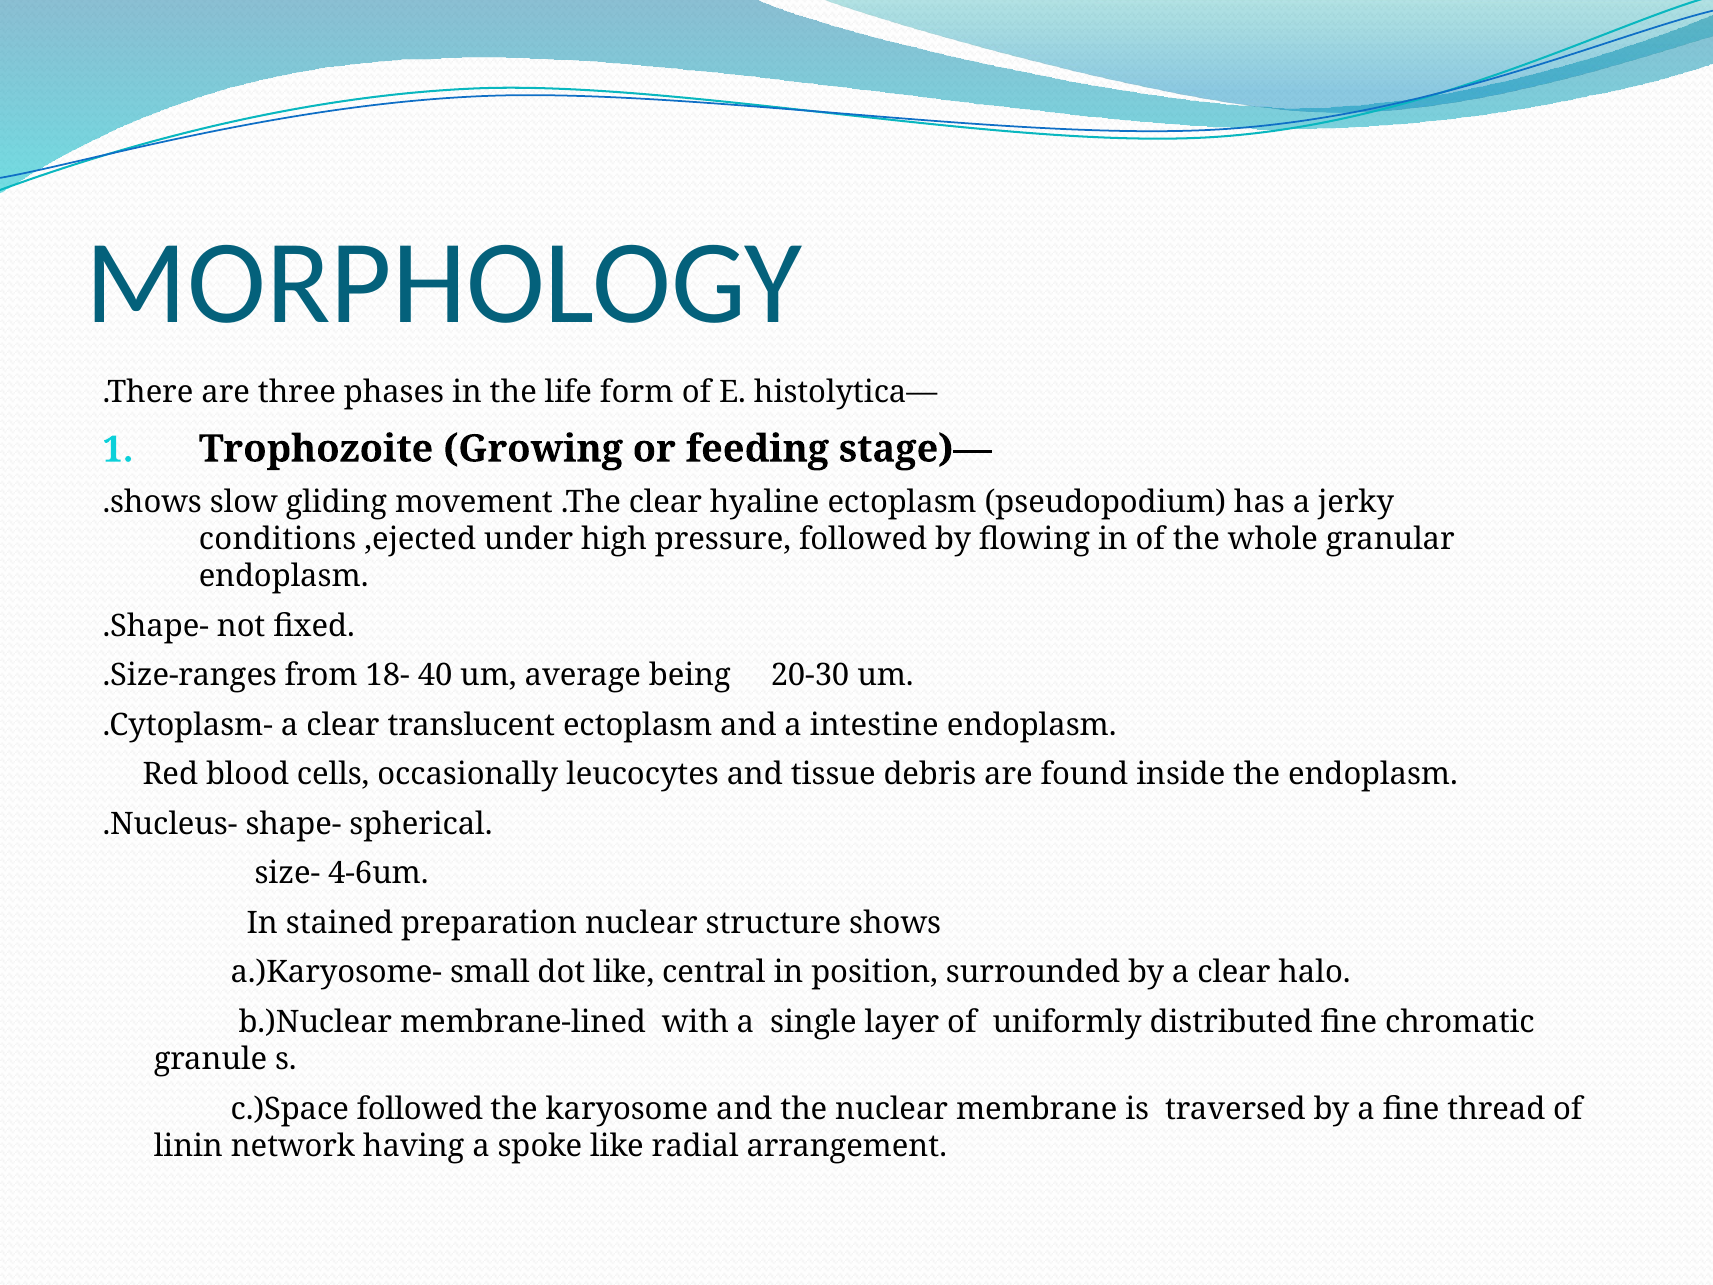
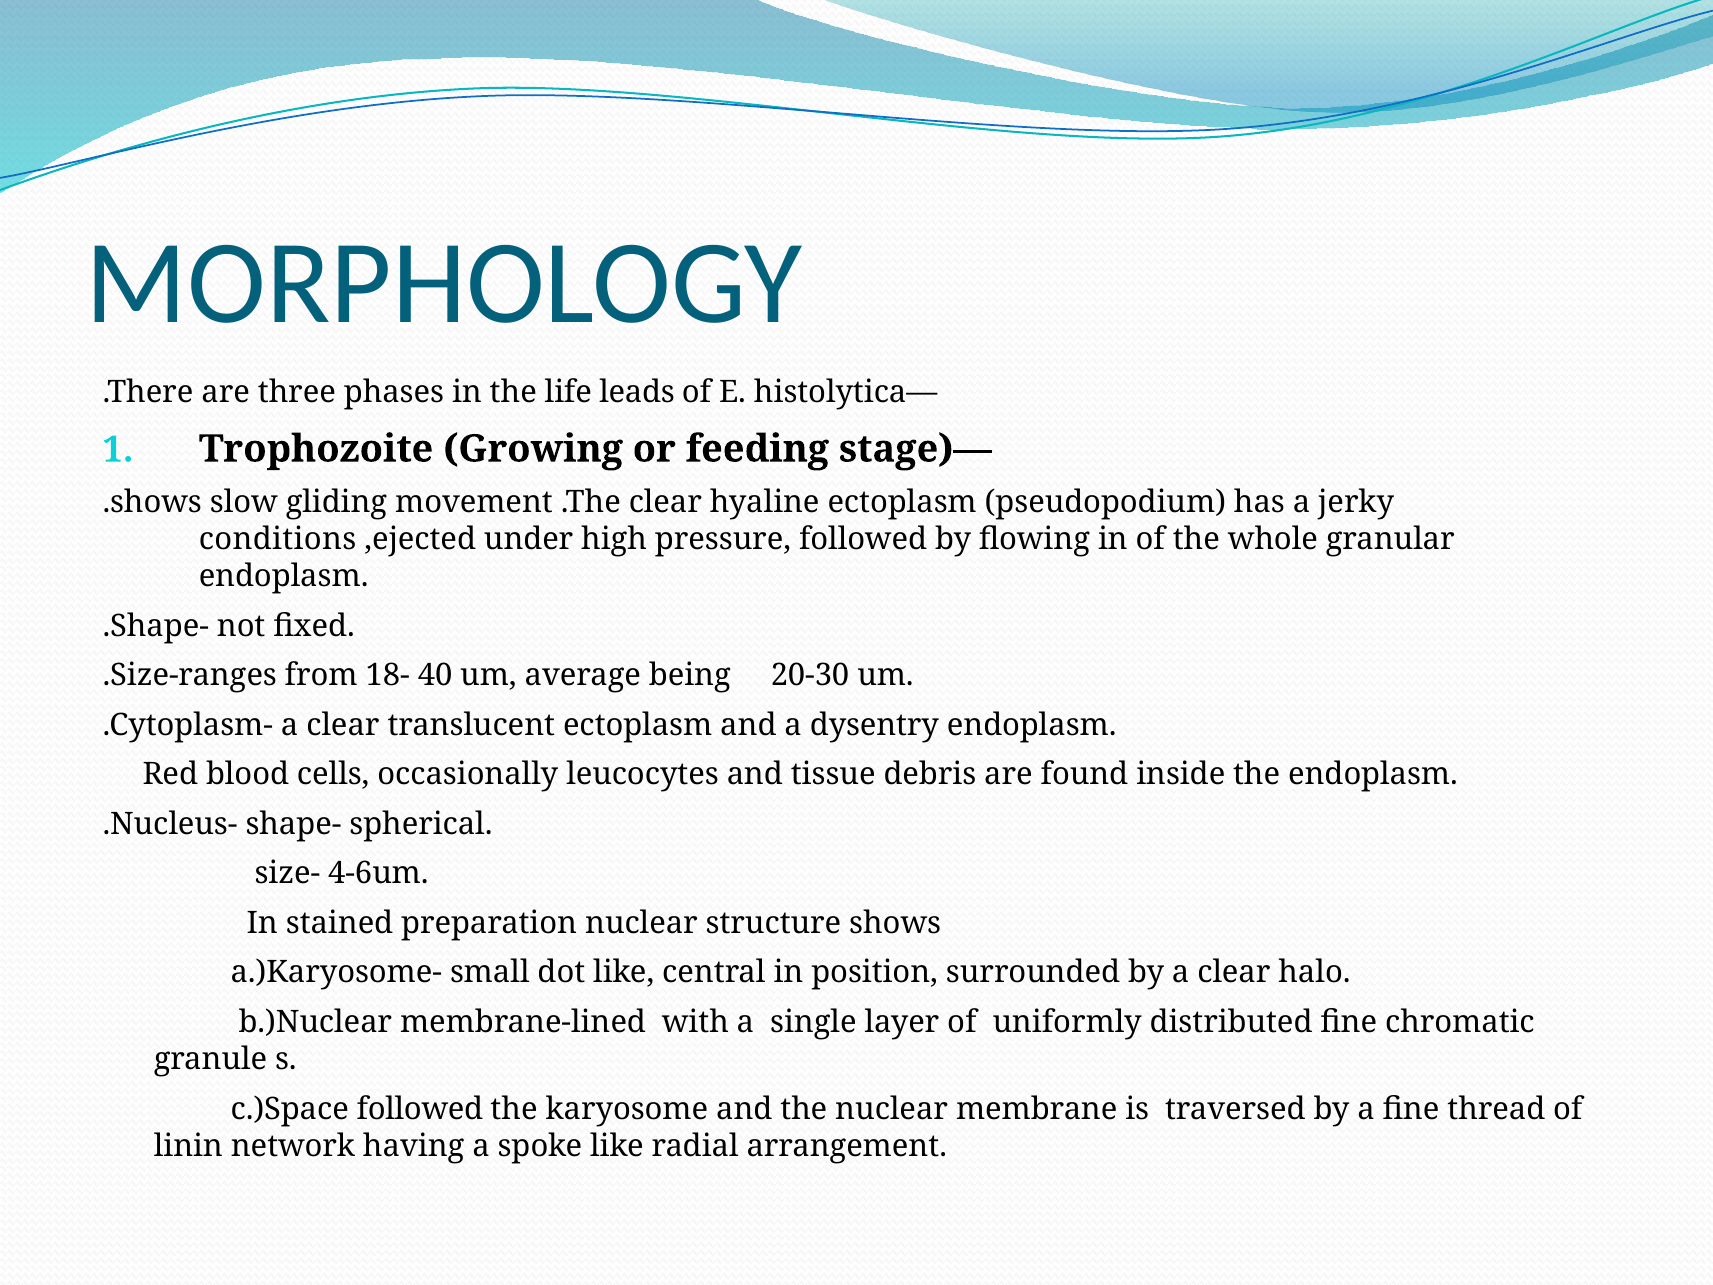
form: form -> leads (637, 392)
intestine: intestine -> dysentry (874, 725)
